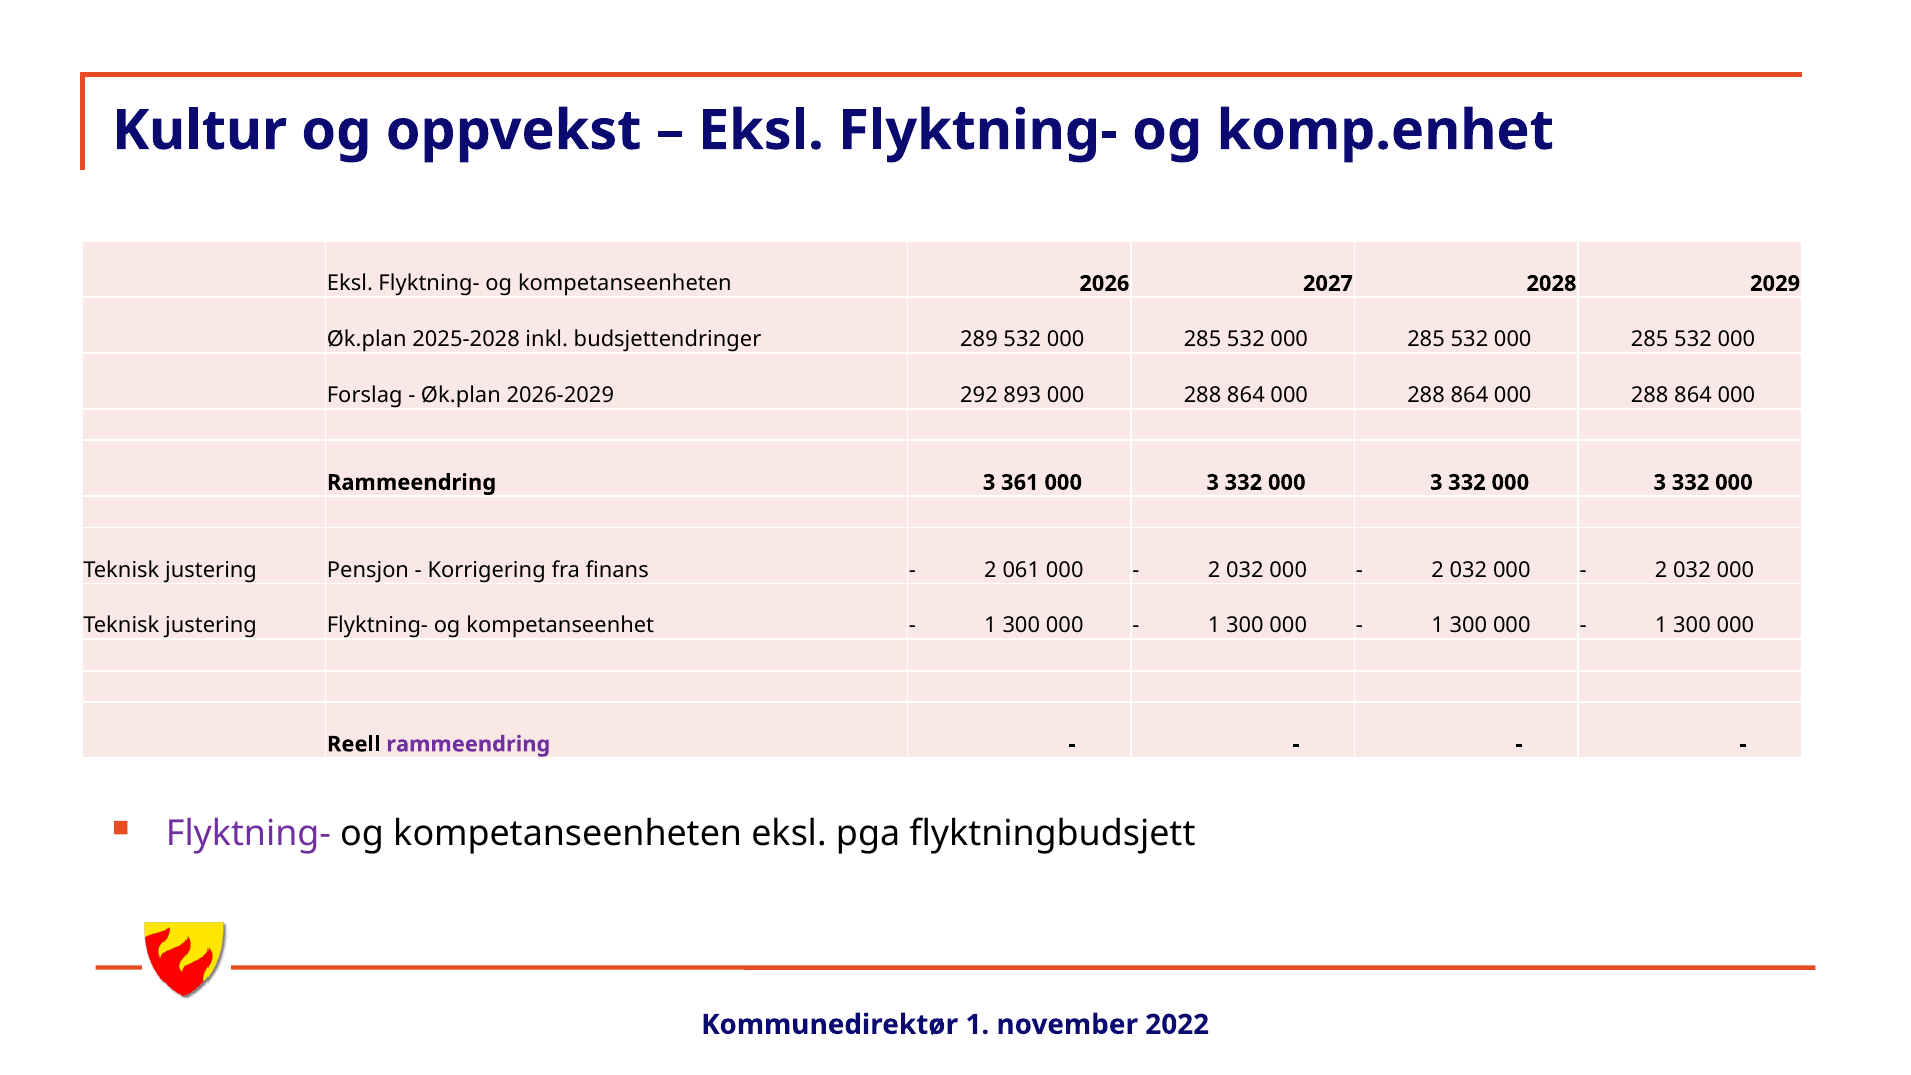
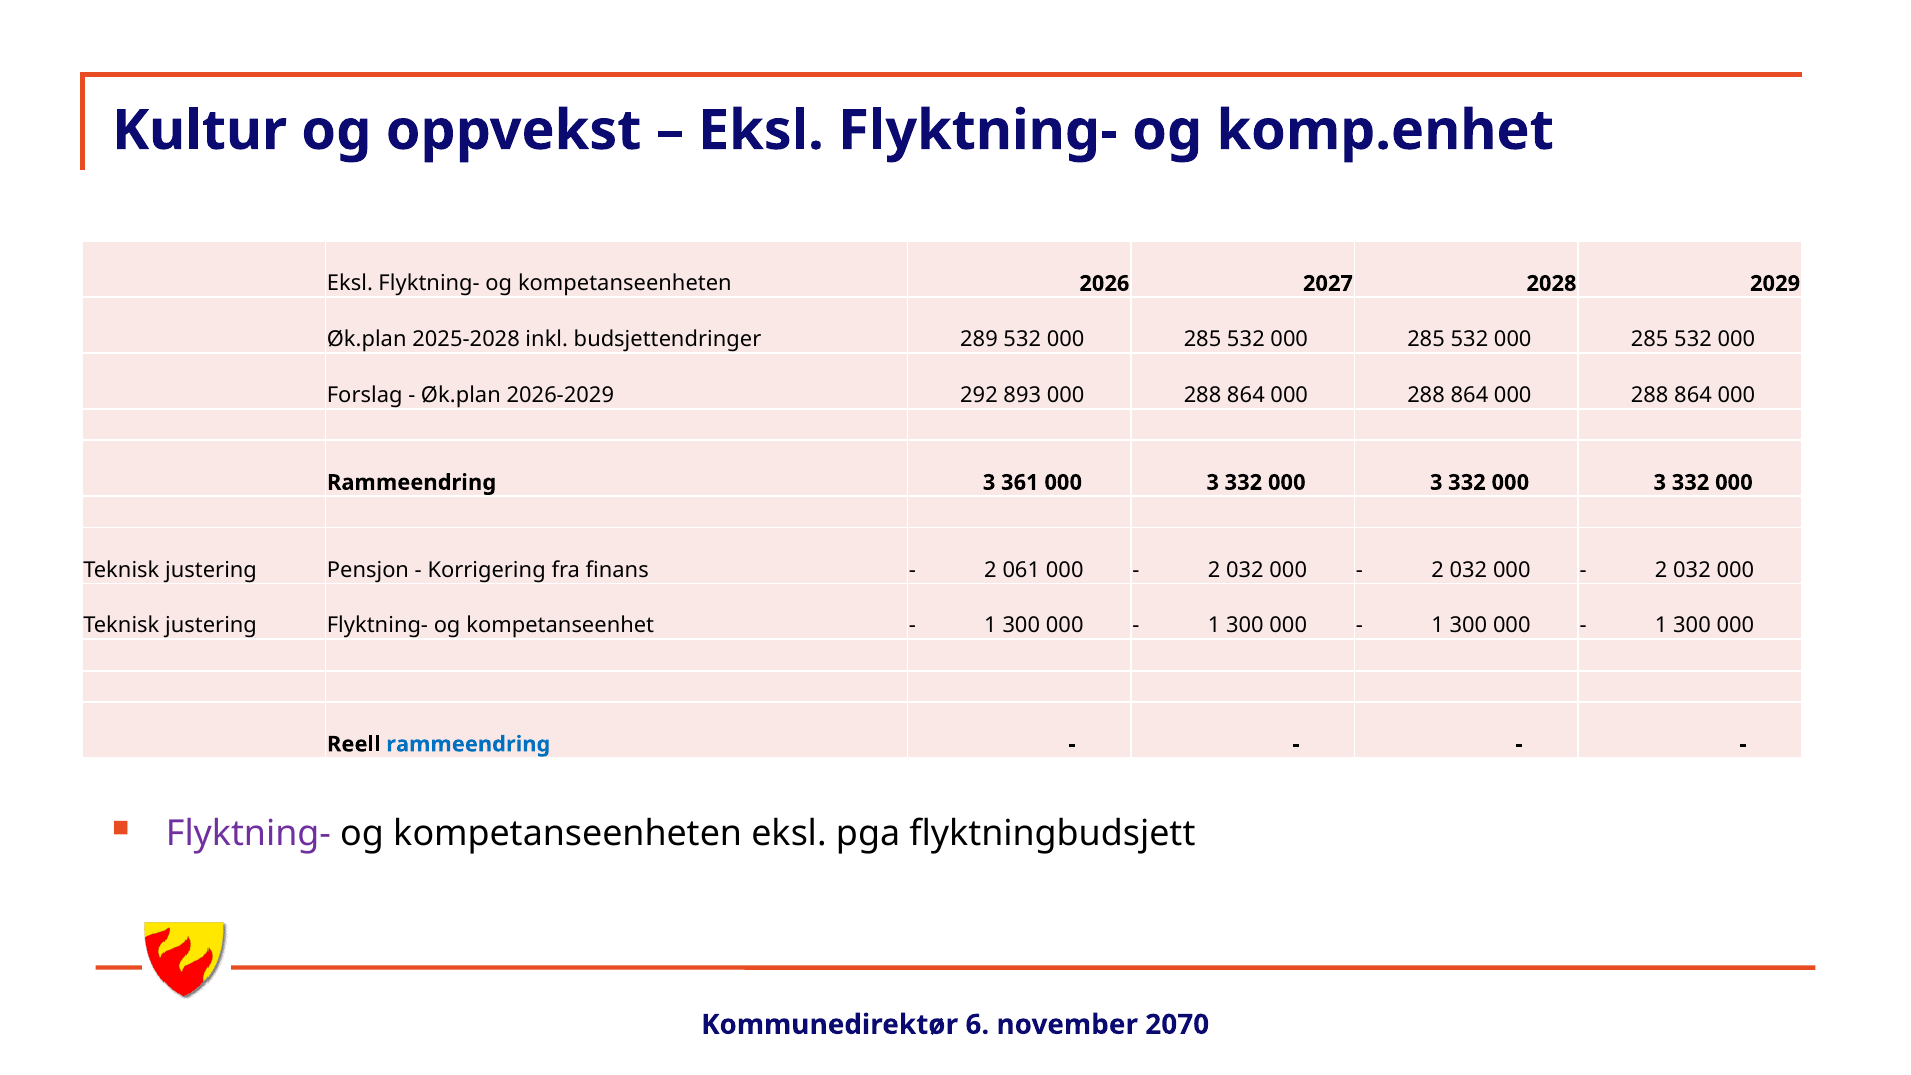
rammeendring colour: purple -> blue (468, 744)
Kommunedirektør 1: 1 -> 6 (977, 1025)
2022: 2022 -> 2070 (1177, 1025)
